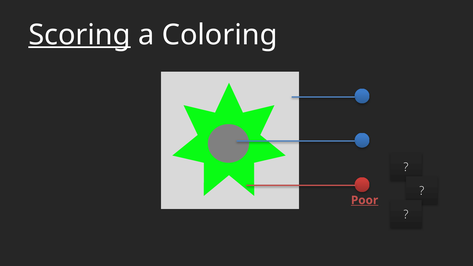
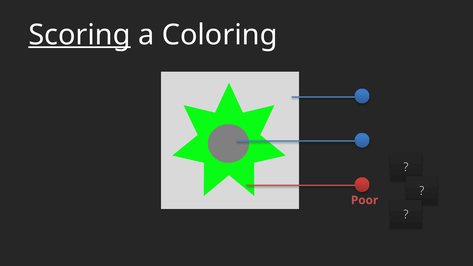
Poor underline: present -> none (365, 200)
